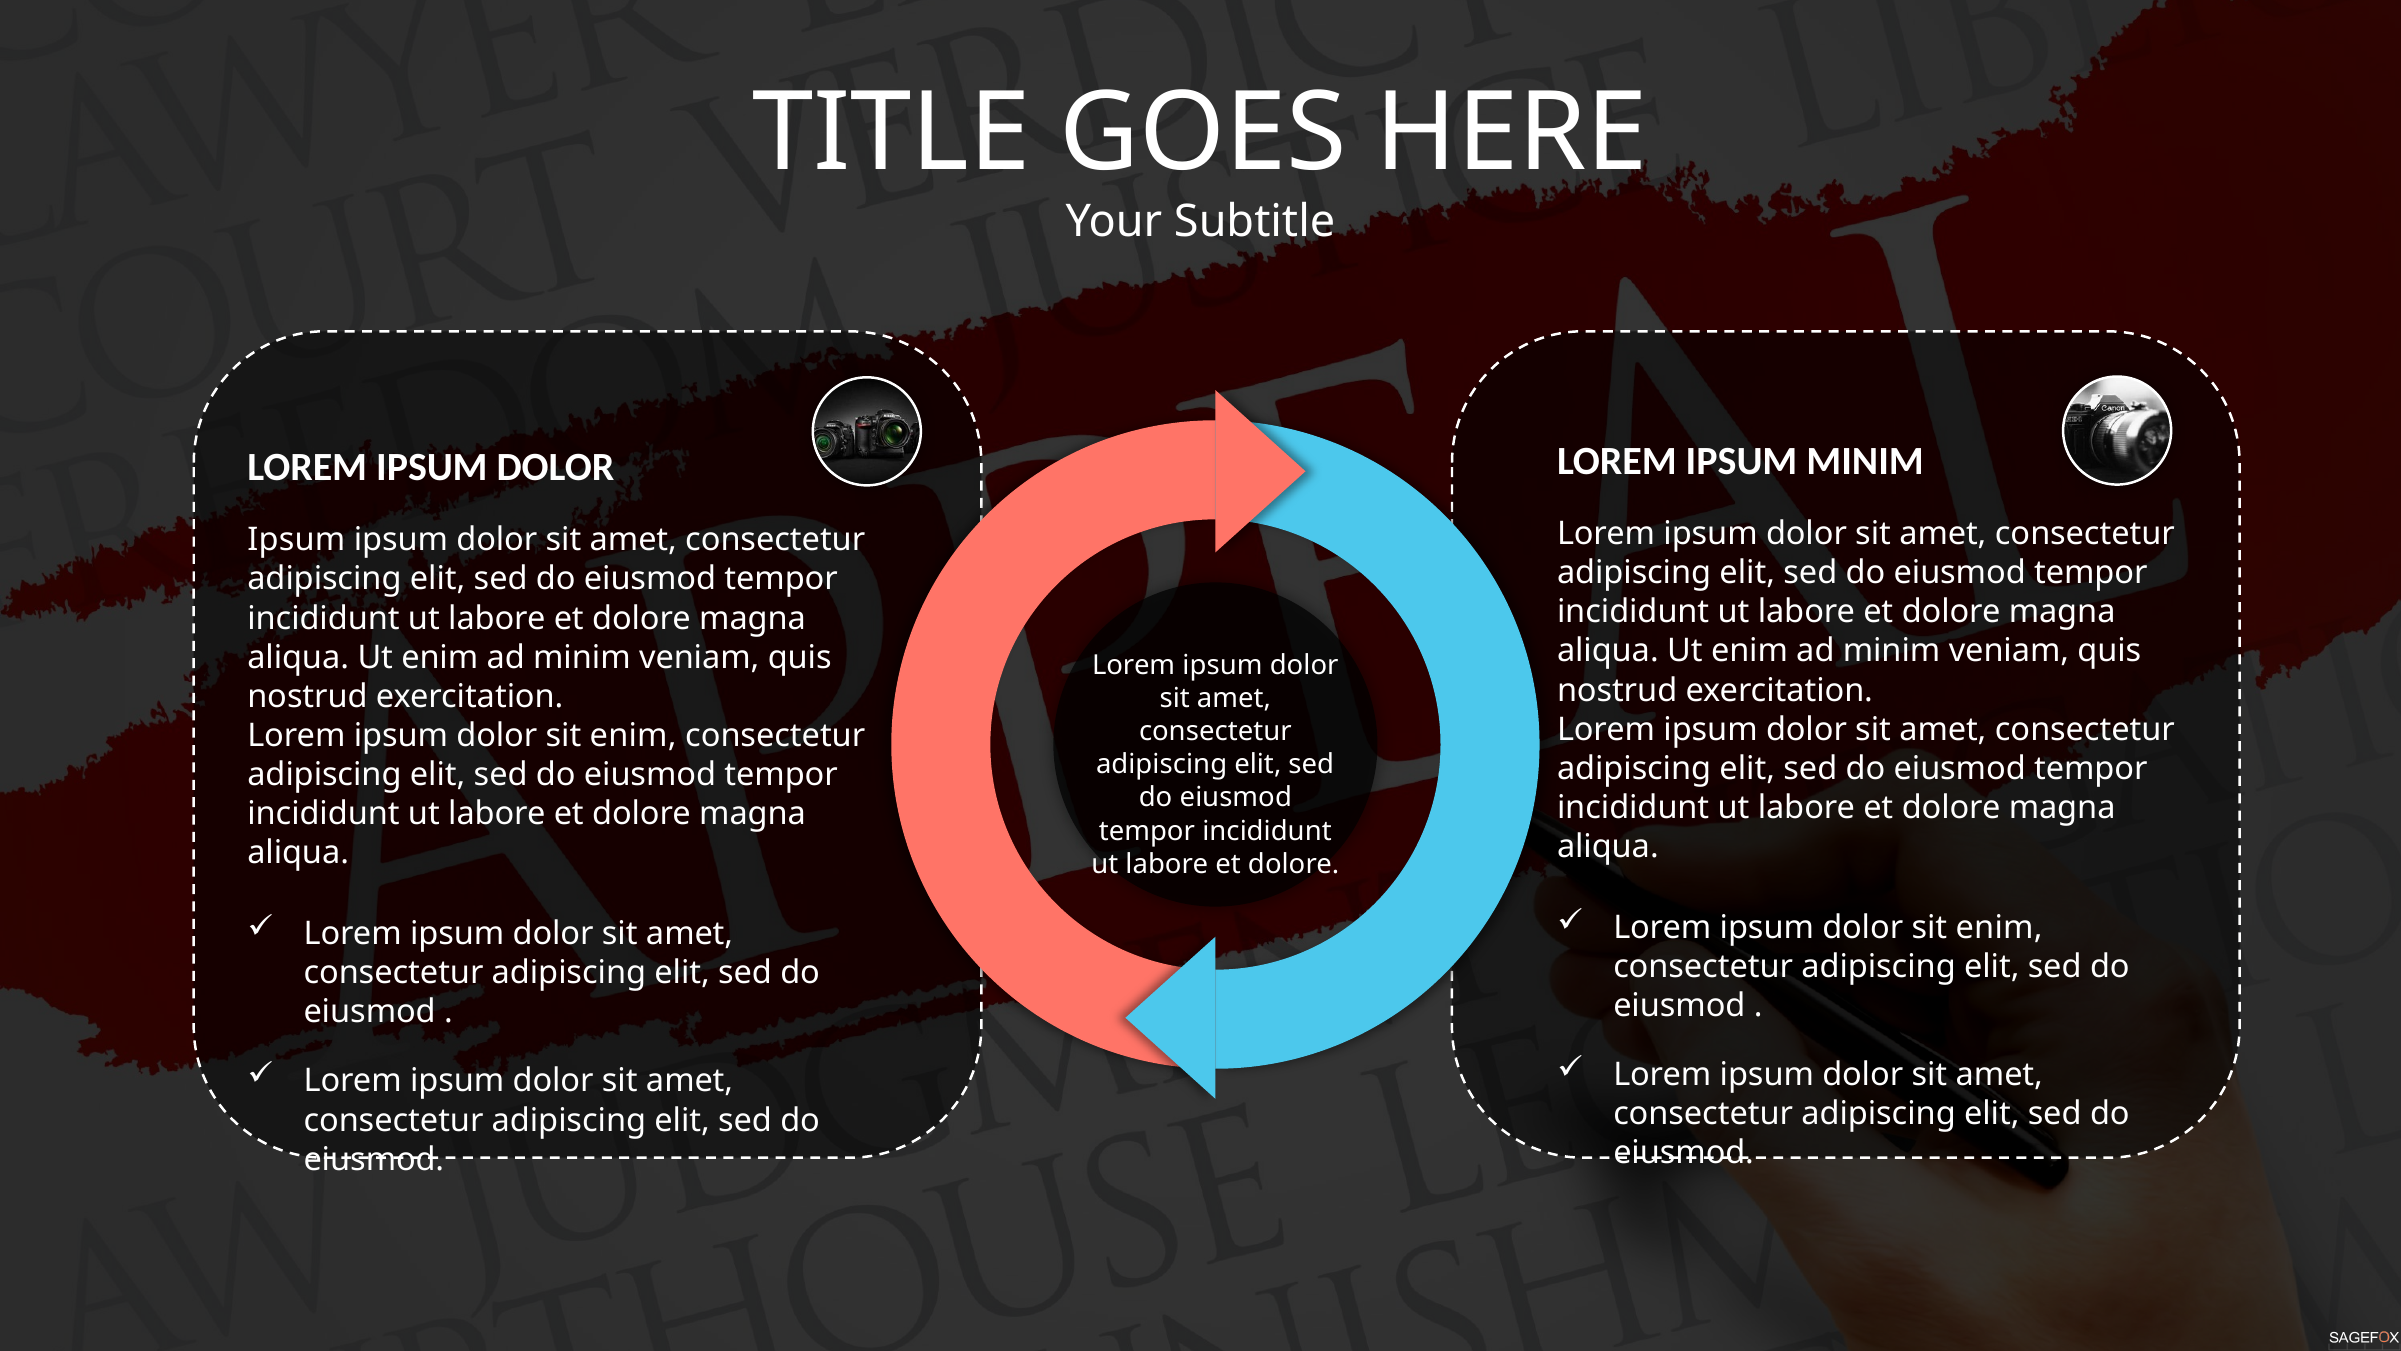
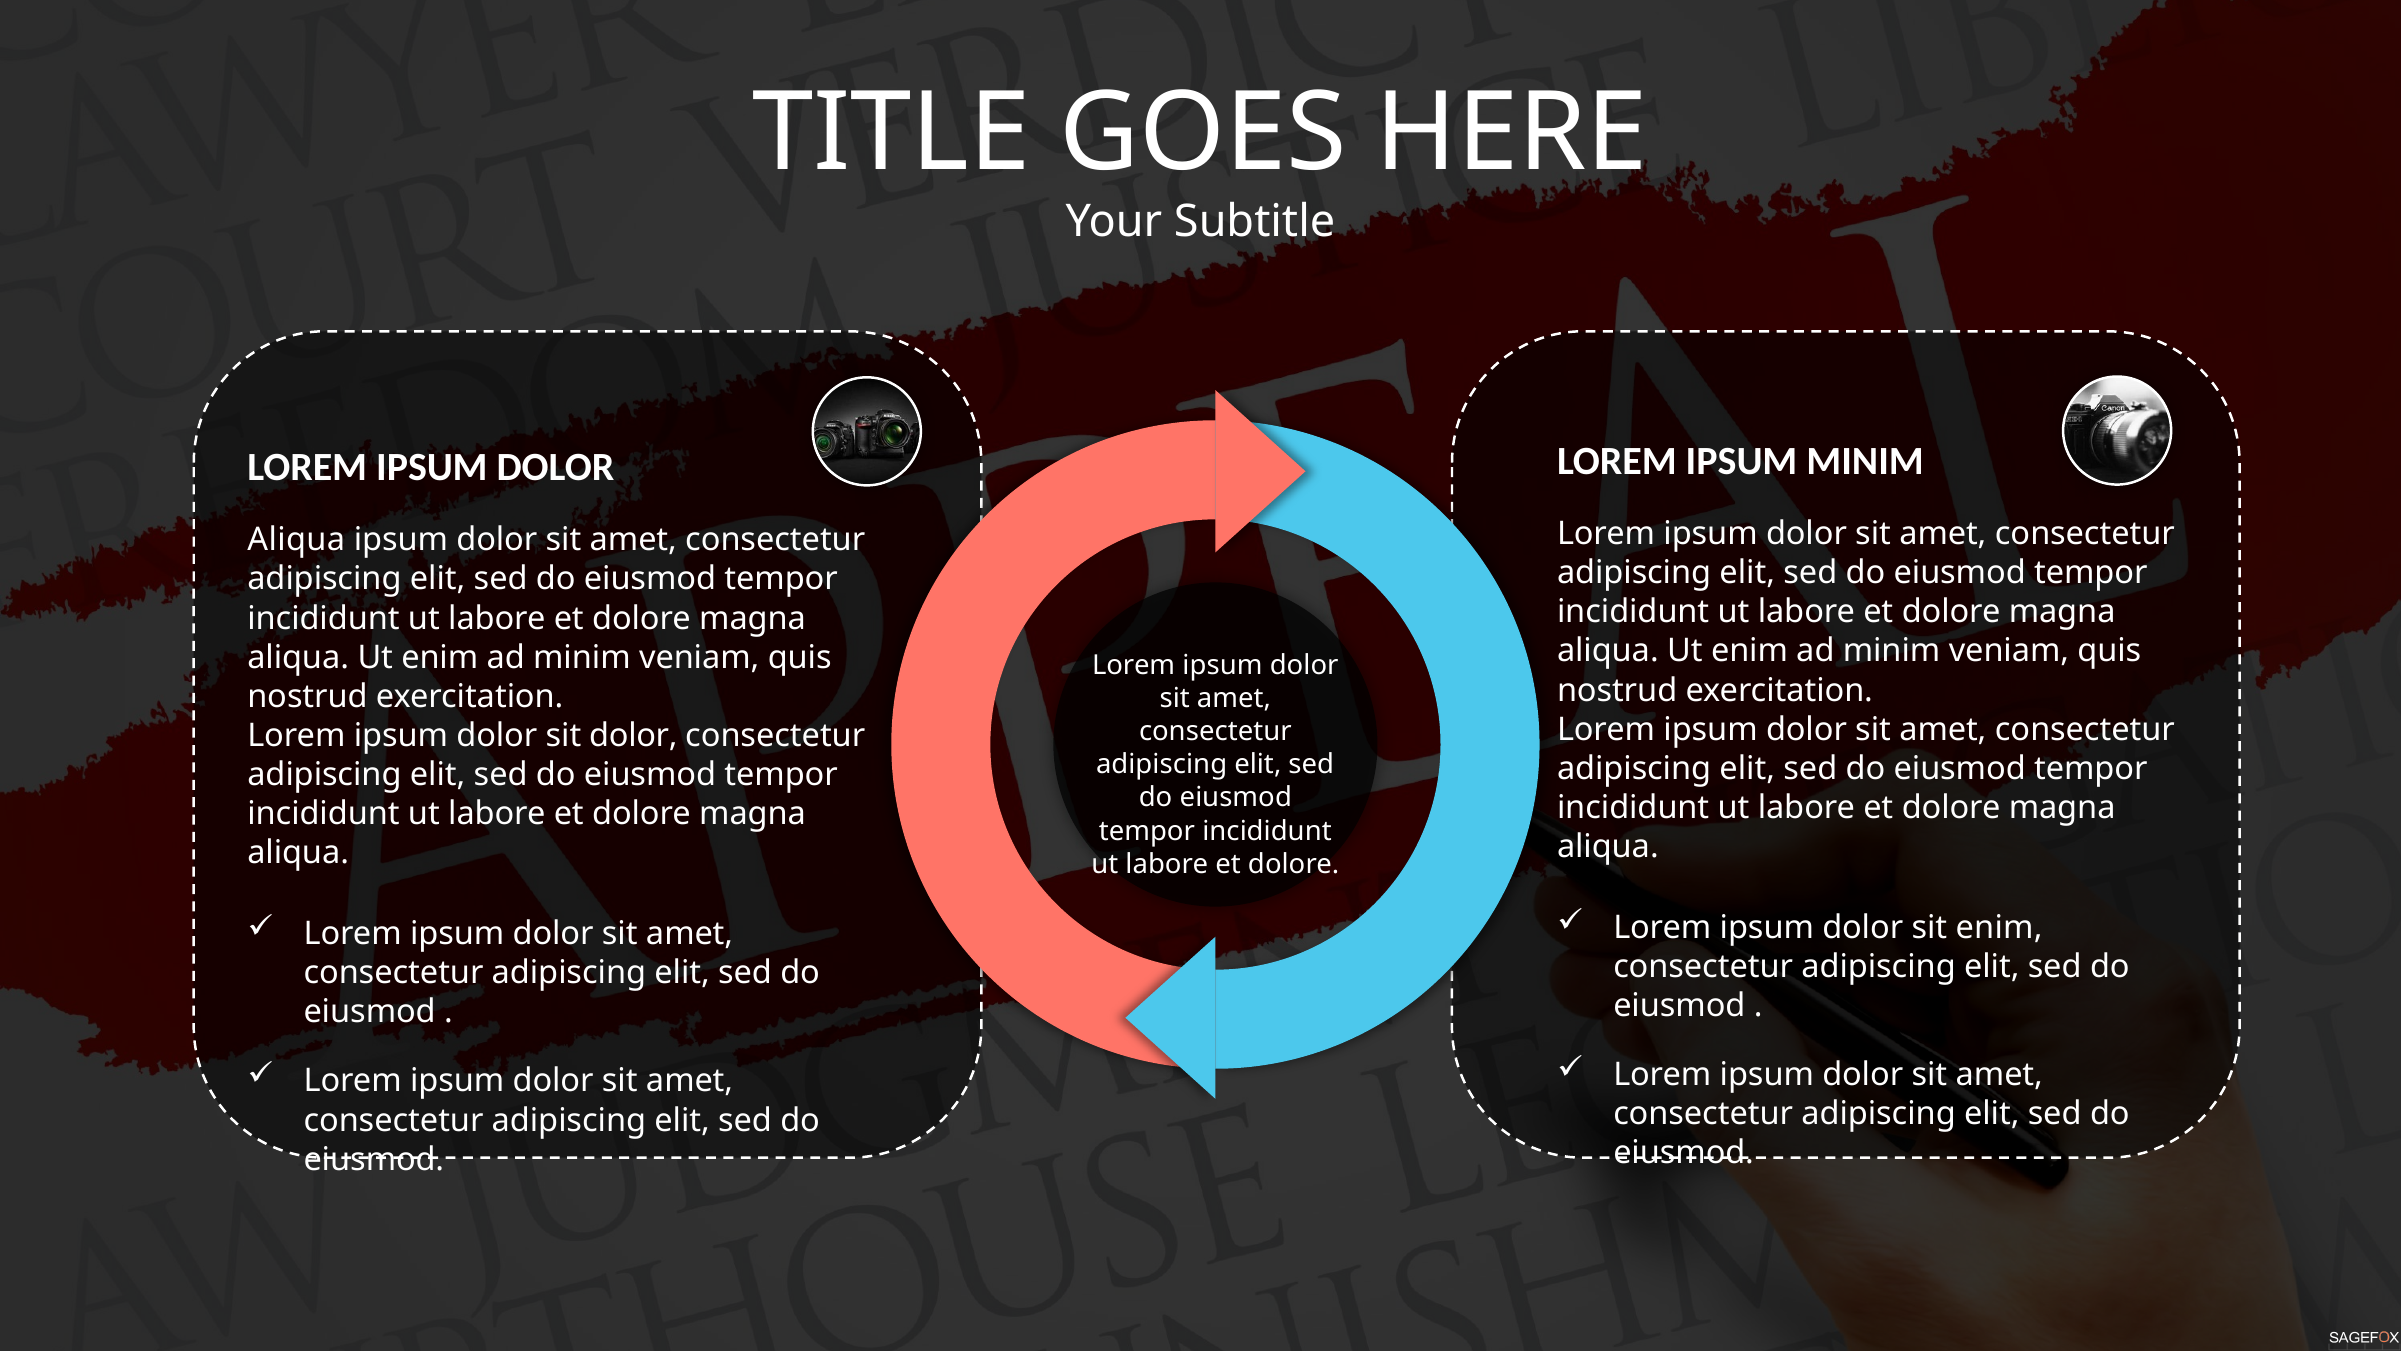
Ipsum: Ipsum -> Aliqua (296, 540)
enim: enim -> dolor (633, 735)
